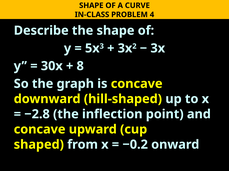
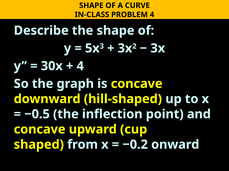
8: 8 -> 4 (80, 66)
−2.8: −2.8 -> −0.5 (37, 115)
